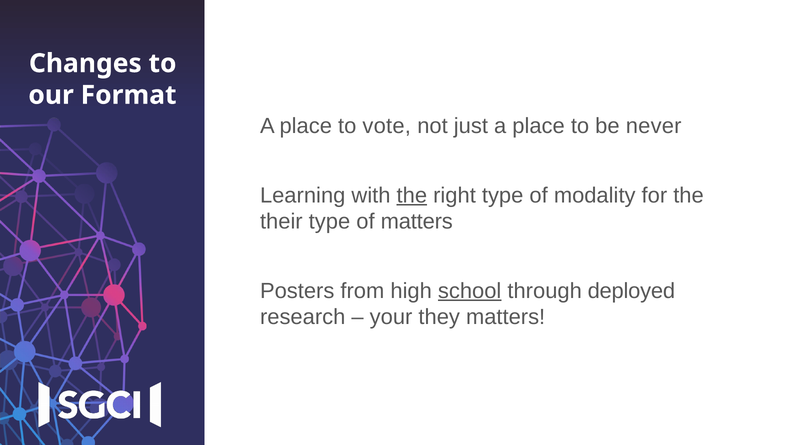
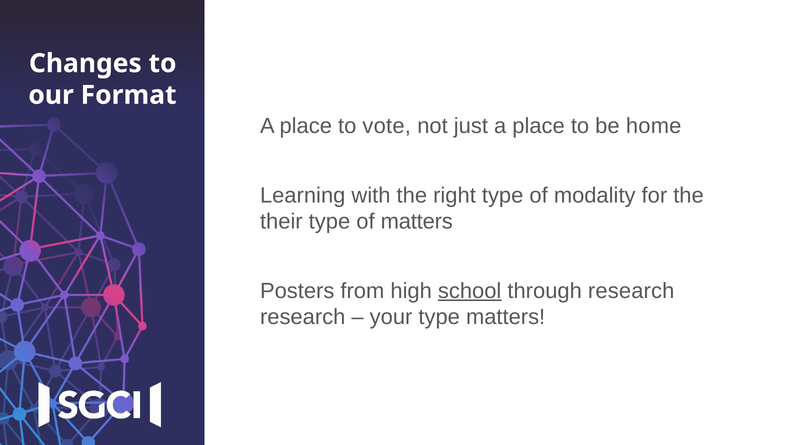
never: never -> home (654, 126)
the underline: present -> none (412, 196)
through deployed: deployed -> research (631, 291)
your they: they -> type (439, 318)
